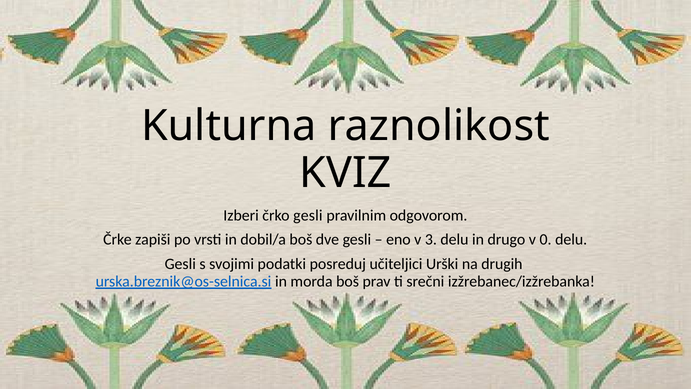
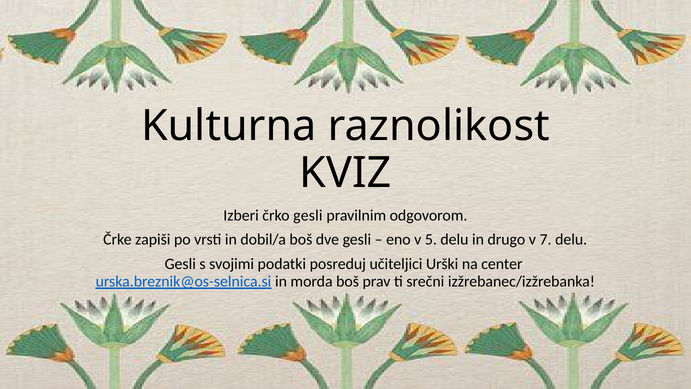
3: 3 -> 5 (431, 239)
0: 0 -> 7 (546, 239)
drugih: drugih -> center (502, 264)
